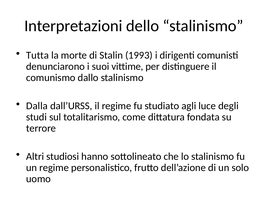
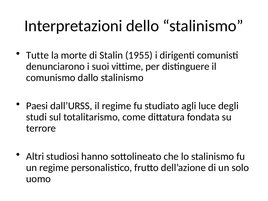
Tutta: Tutta -> Tutte (38, 55)
1993: 1993 -> 1955 (139, 55)
Dalla: Dalla -> Paesi (37, 106)
